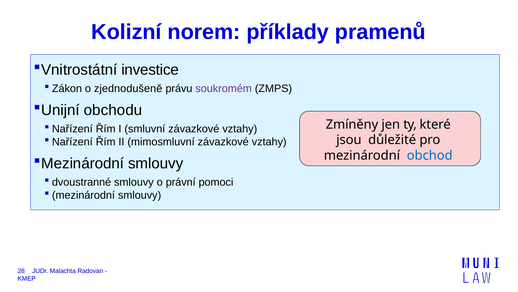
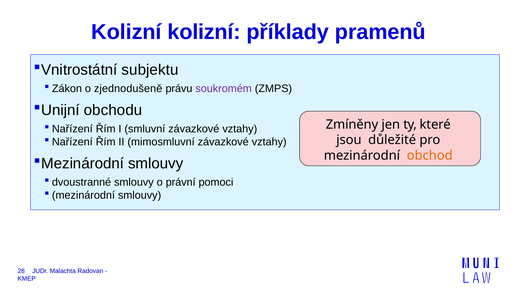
Kolizní norem: norem -> kolizní (204, 32)
investice: investice -> subjektu (150, 70)
obchod colour: blue -> orange (430, 155)
